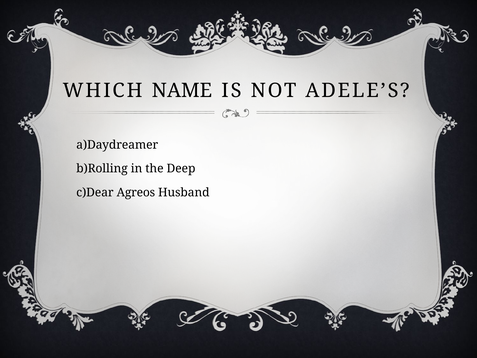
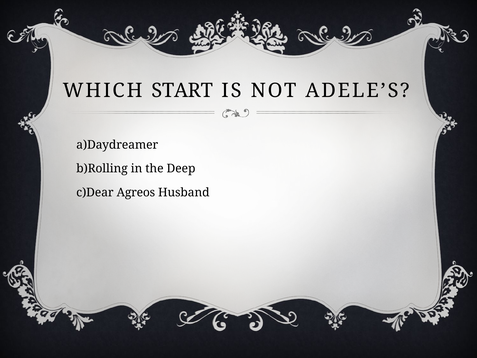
NAME: NAME -> START (182, 90)
